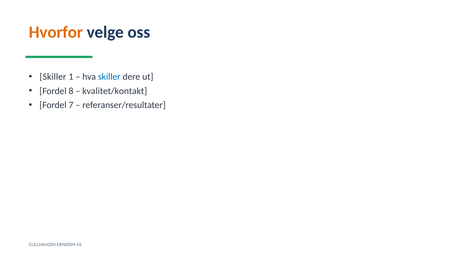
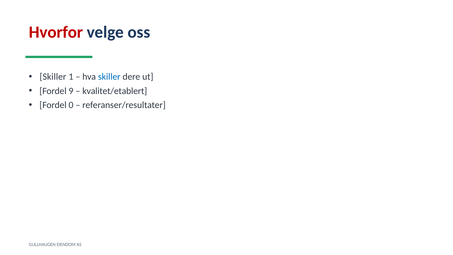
Hvorfor colour: orange -> red (56, 32)
8: 8 -> 9 (71, 91)
kvalitet/kontakt: kvalitet/kontakt -> kvalitet/etablert (115, 91)
7: 7 -> 0 (71, 105)
